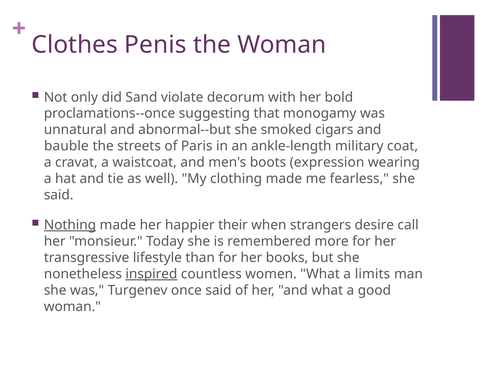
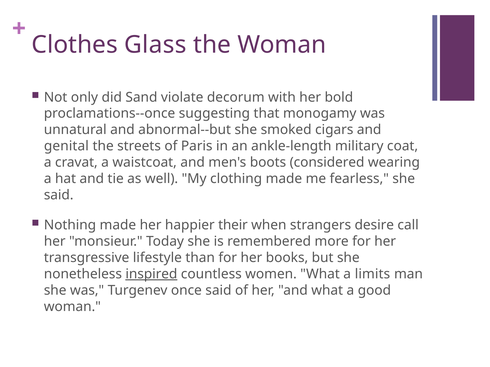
Penis: Penis -> Glass (155, 45)
bauble: bauble -> genital (66, 146)
expression: expression -> considered (327, 163)
Nothing underline: present -> none (70, 225)
